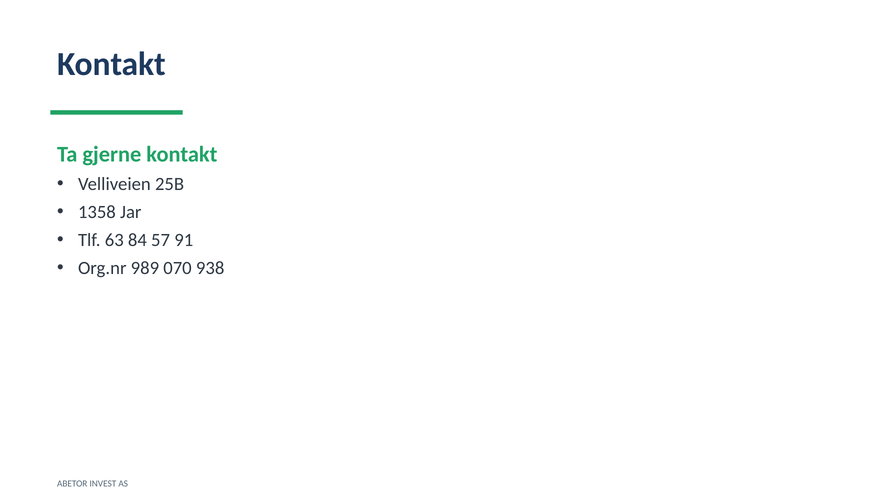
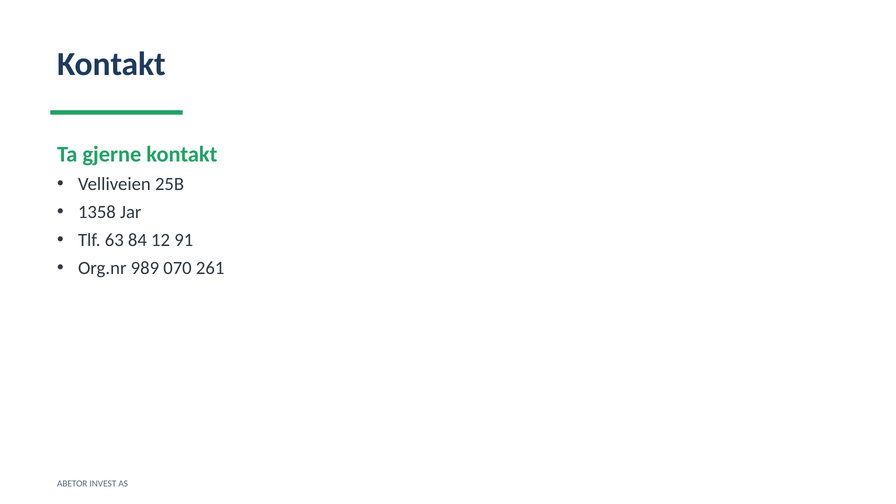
57: 57 -> 12 (161, 240)
938: 938 -> 261 (210, 268)
